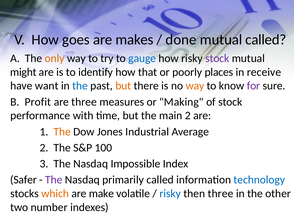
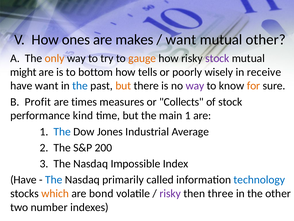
goes: goes -> ones (76, 39)
done: done -> want (181, 39)
mutual called: called -> other (266, 39)
gauge colour: blue -> orange (142, 58)
identify: identify -> bottom (96, 72)
that: that -> tells (148, 72)
places: places -> wisely (219, 72)
way colour: orange -> purple (195, 86)
for colour: purple -> orange (253, 86)
are three: three -> times (84, 102)
Making: Making -> Collects (182, 102)
with: with -> kind (83, 115)
main 2: 2 -> 1 (188, 115)
The colour: orange -> blue (62, 131)
100: 100 -> 200 (103, 147)
Safer: Safer -> Have (23, 179)
The colour: purple -> blue (54, 179)
make: make -> bond (101, 193)
risky colour: blue -> purple (170, 193)
